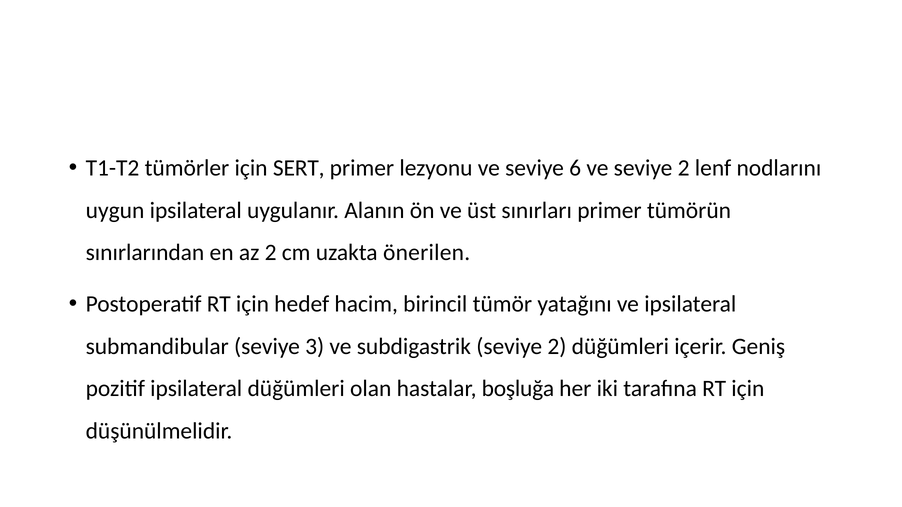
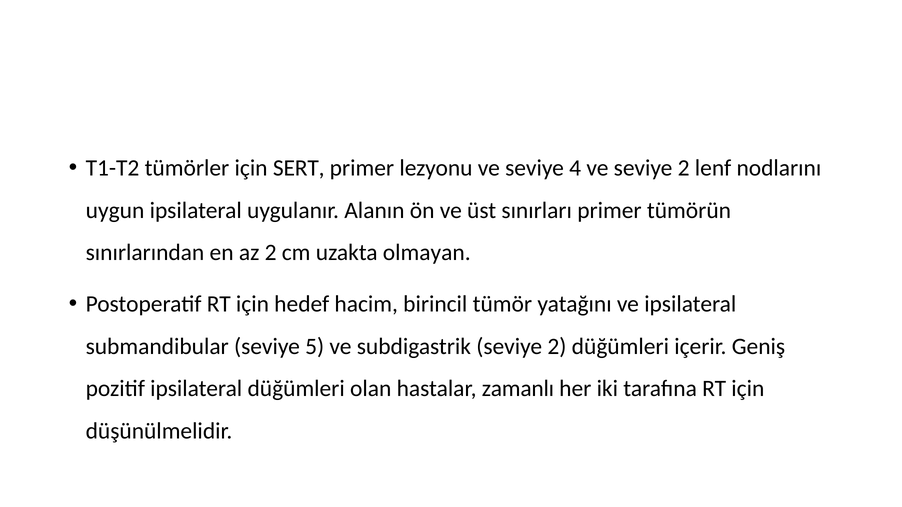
6: 6 -> 4 (575, 168)
önerilen: önerilen -> olmayan (427, 253)
3: 3 -> 5 (315, 347)
boşluğa: boşluğa -> zamanlı (518, 389)
